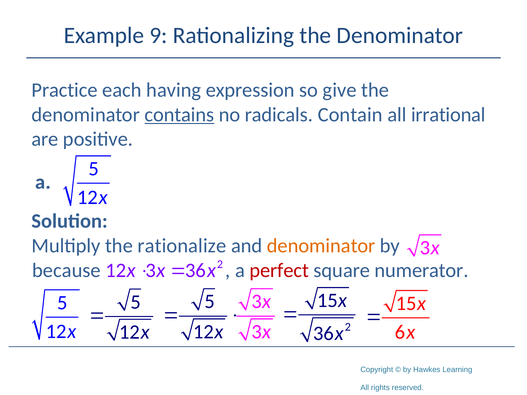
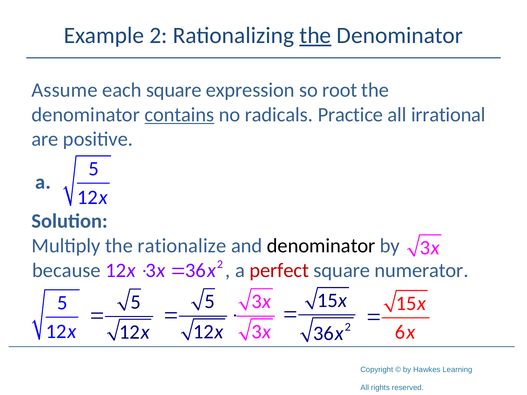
Example 9: 9 -> 2 (158, 35)
the underline: none -> present (315, 35)
Practice: Practice -> Assume (65, 90)
each having: having -> square (174, 90)
give: give -> root (340, 90)
Contain: Contain -> Practice (350, 115)
denominator colour: orange -> black (321, 246)
